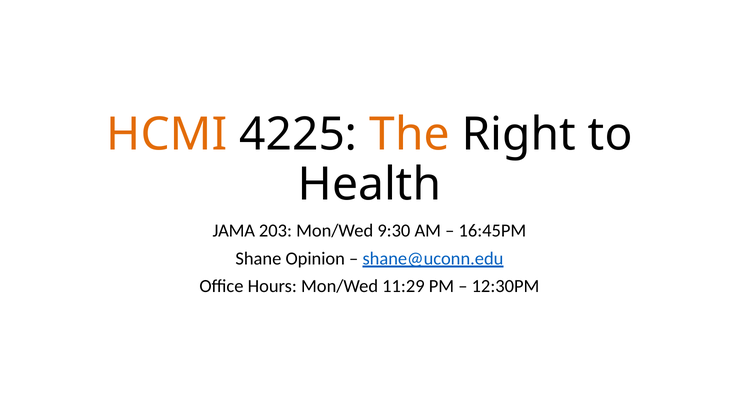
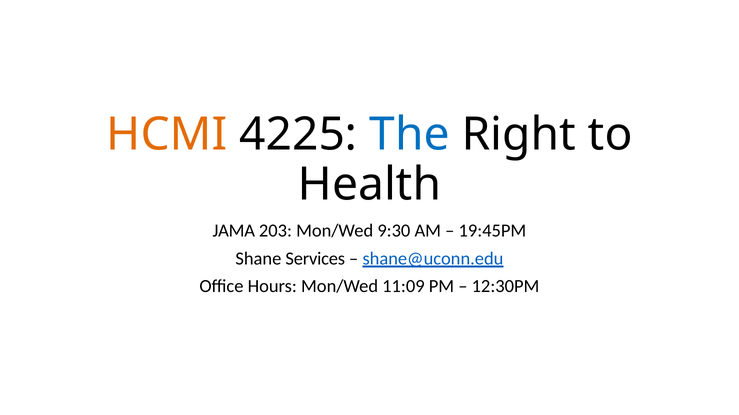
The colour: orange -> blue (410, 135)
16:45PM: 16:45PM -> 19:45PM (492, 231)
Opinion: Opinion -> Services (315, 259)
11:29: 11:29 -> 11:09 (403, 287)
